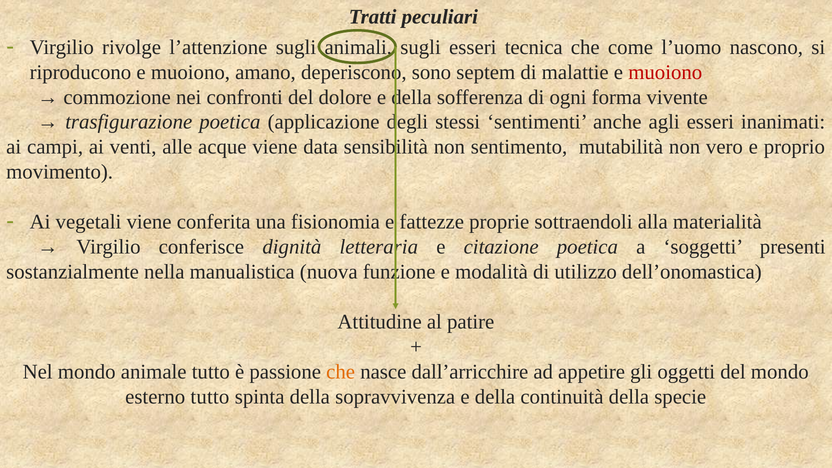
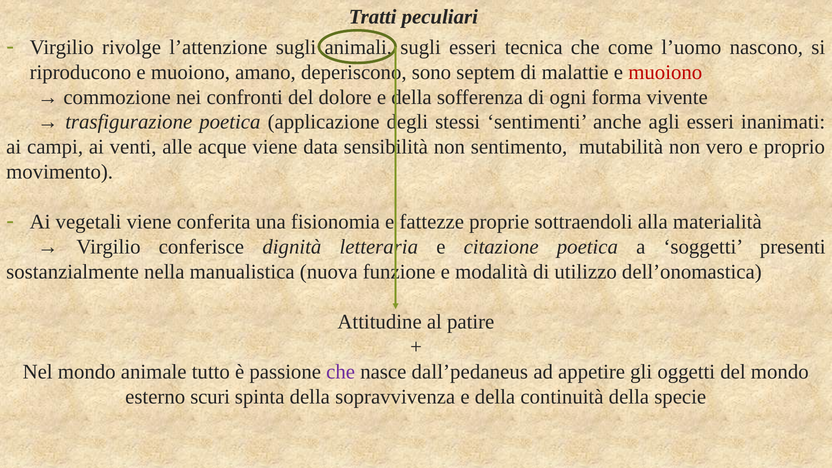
che colour: orange -> purple (341, 372)
dall’arricchire: dall’arricchire -> dall’pedaneus (470, 372)
esterno tutto: tutto -> scuri (210, 397)
